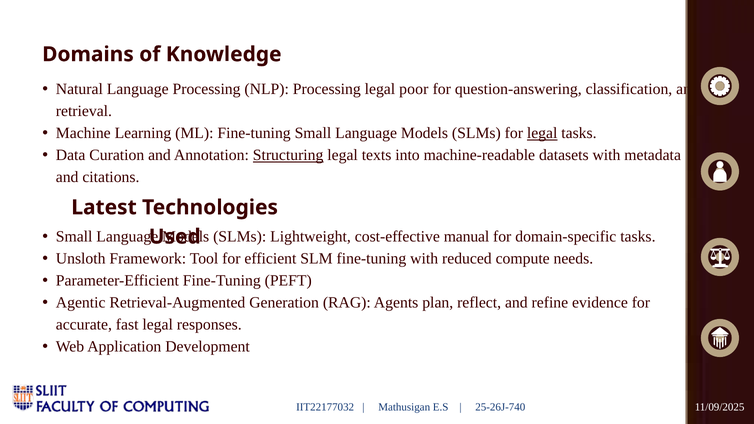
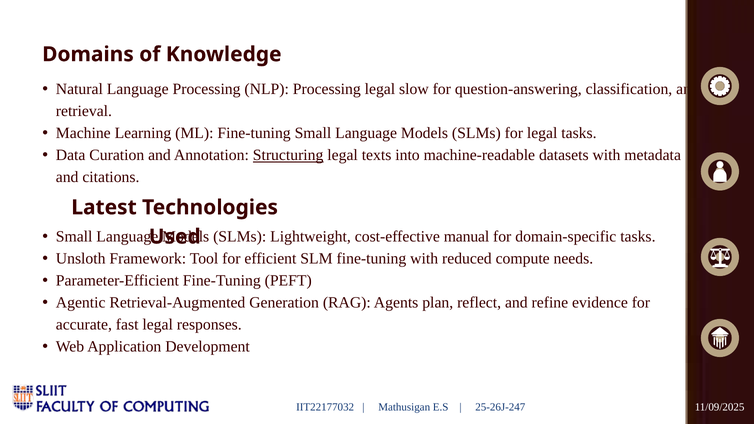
poor: poor -> slow (414, 89)
legal underline: present -> none (542, 133)
25-26J-740: 25-26J-740 -> 25-26J-247 (500, 407)
